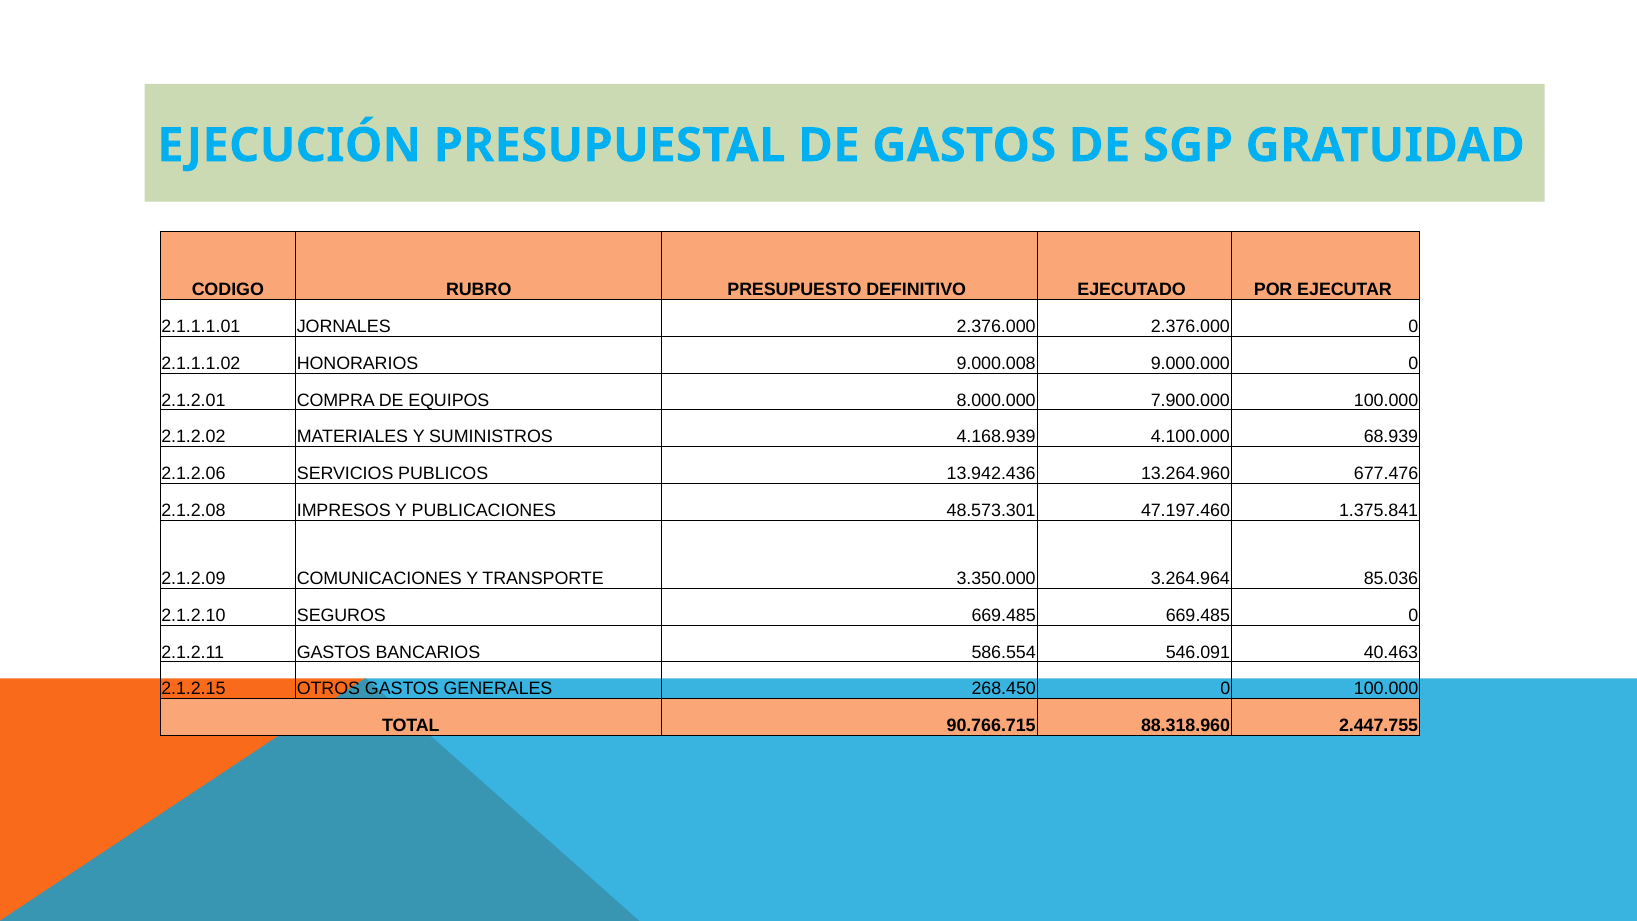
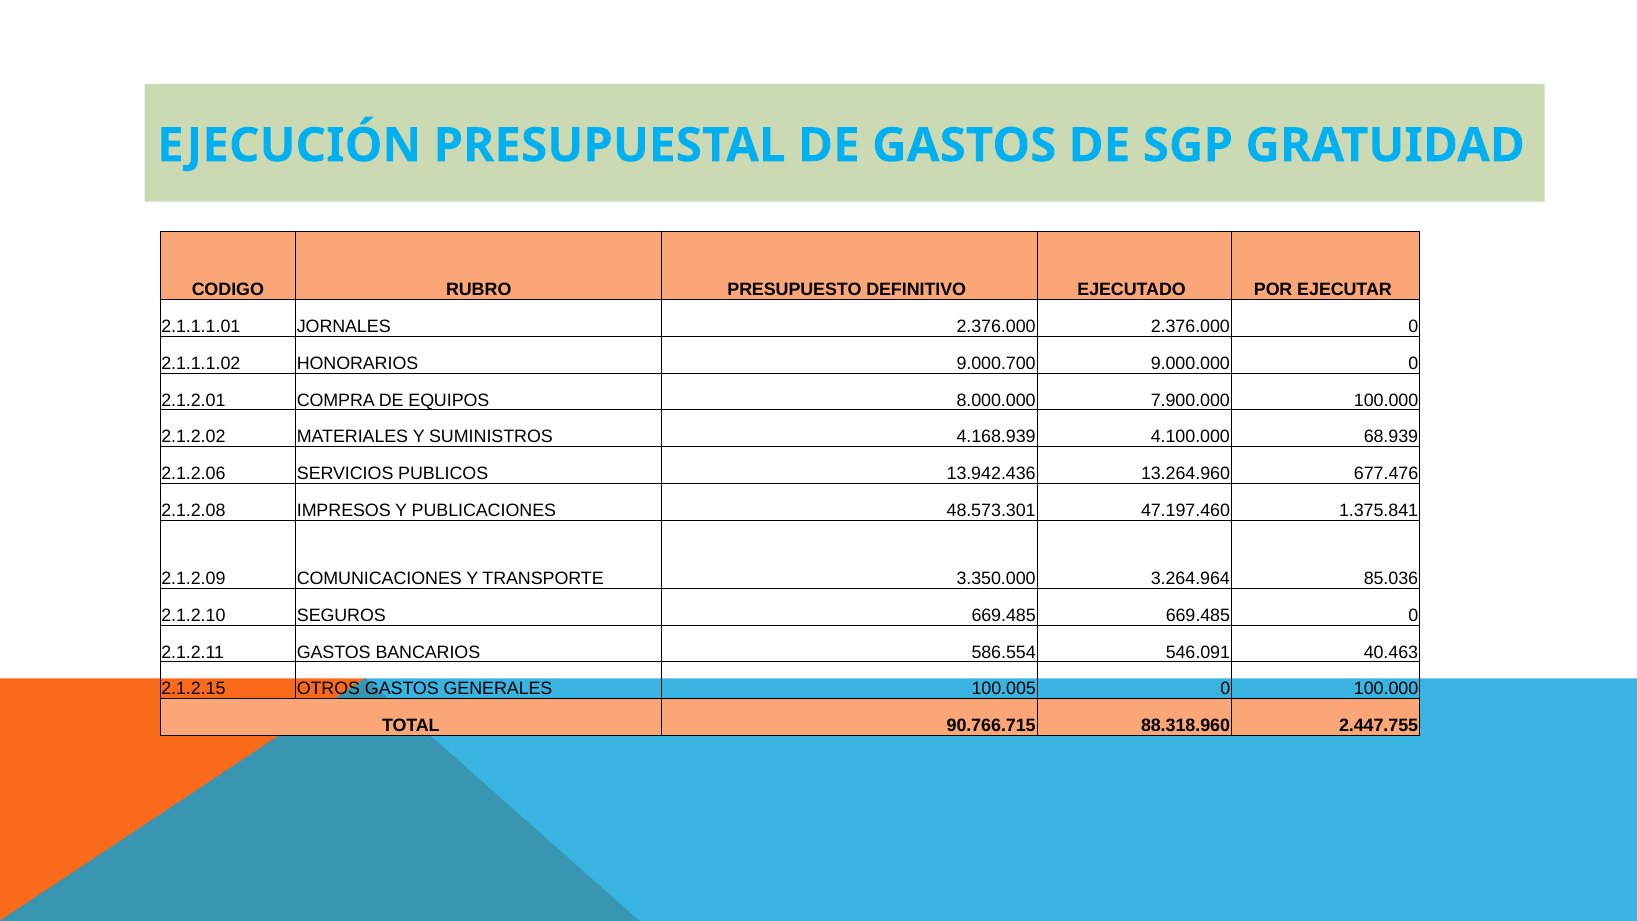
9.000.008: 9.000.008 -> 9.000.700 (996, 363)
268.450: 268.450 -> 100.005 (1004, 689)
